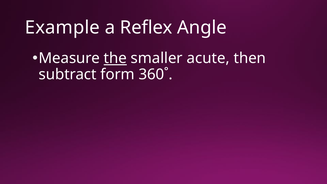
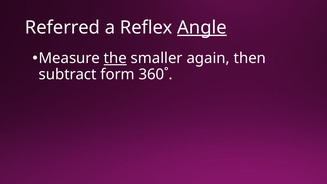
Example: Example -> Referred (62, 27)
Angle underline: none -> present (202, 27)
acute: acute -> again (208, 58)
